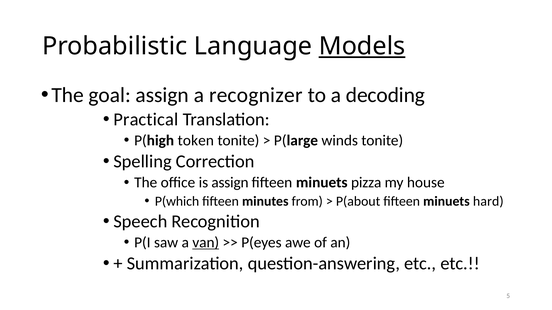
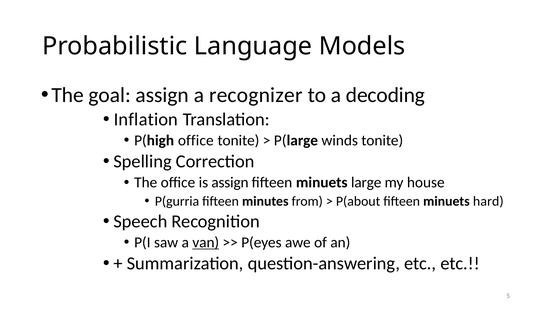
Models underline: present -> none (362, 46)
Practical: Practical -> Inflation (146, 120)
P(high token: token -> office (196, 141)
pizza: pizza -> large (366, 183)
P(which: P(which -> P(gurria (177, 201)
